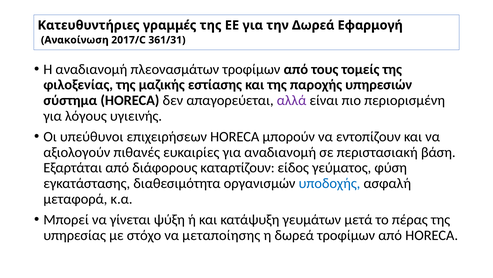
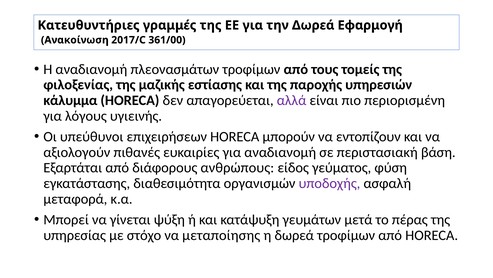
361/31: 361/31 -> 361/00 (167, 40)
σύστημα: σύστημα -> κάλυμμα (70, 100)
καταρτίζουν: καταρτίζουν -> ανθρώπους (237, 167)
υποδοχής colour: blue -> purple (329, 183)
